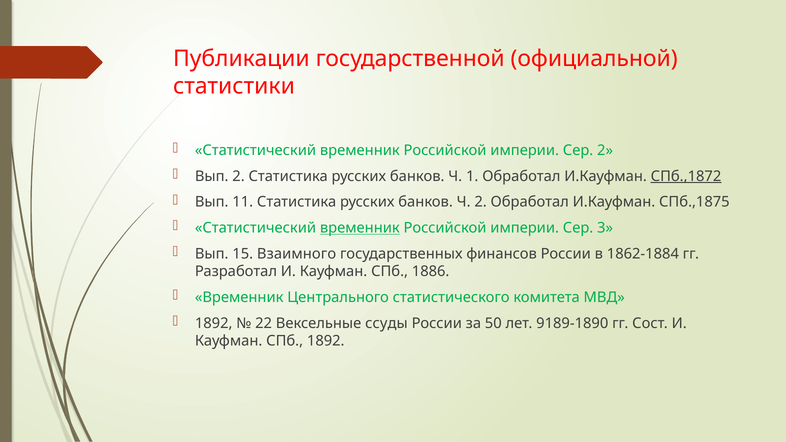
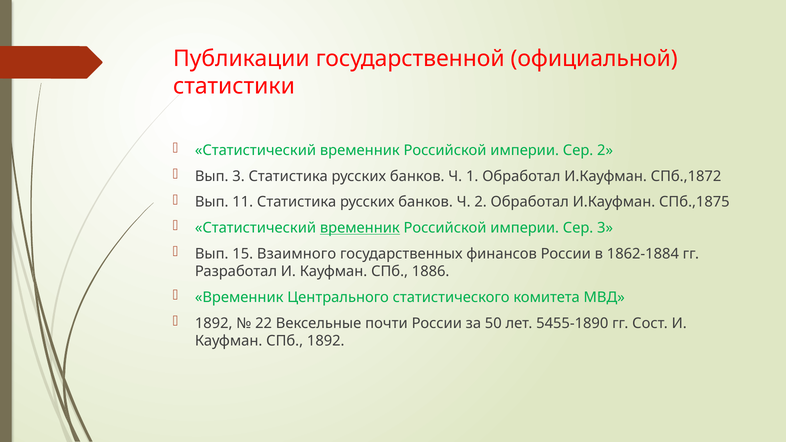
Вып 2: 2 -> 3 (239, 176)
СПб.,1872 underline: present -> none (686, 176)
ссуды: ссуды -> почти (386, 323)
9189-1890: 9189-1890 -> 5455-1890 (572, 323)
